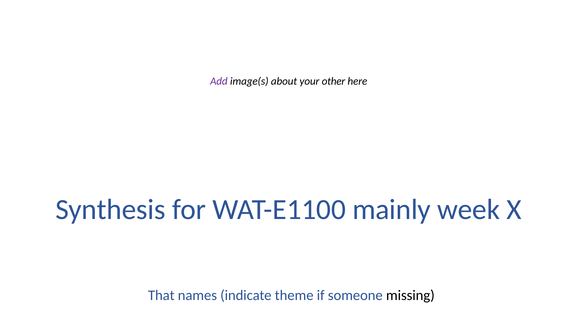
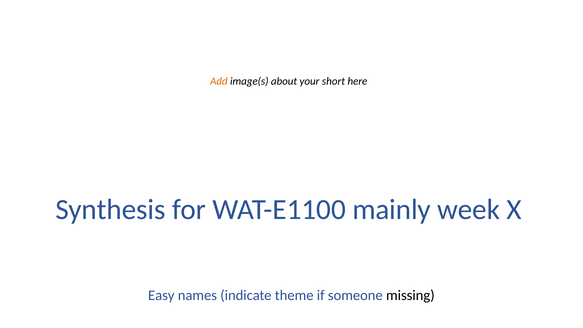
Add colour: purple -> orange (219, 81)
other: other -> short (333, 81)
That: That -> Easy (161, 295)
